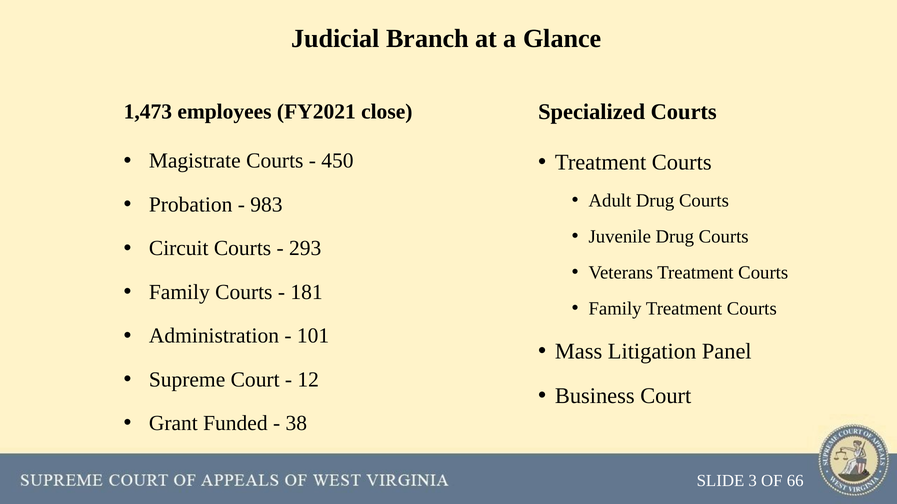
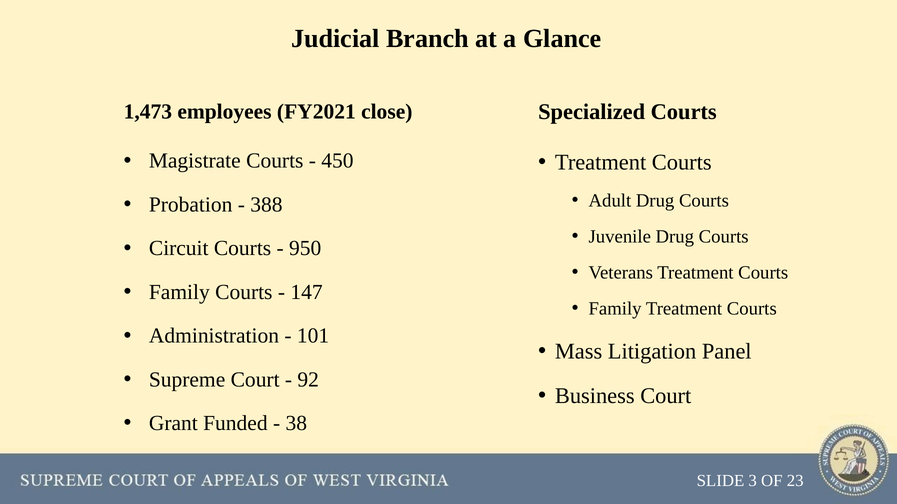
983: 983 -> 388 (266, 205)
293: 293 -> 950 (305, 249)
181: 181 -> 147 (307, 292)
12: 12 -> 92 (308, 380)
66: 66 -> 23 (795, 481)
